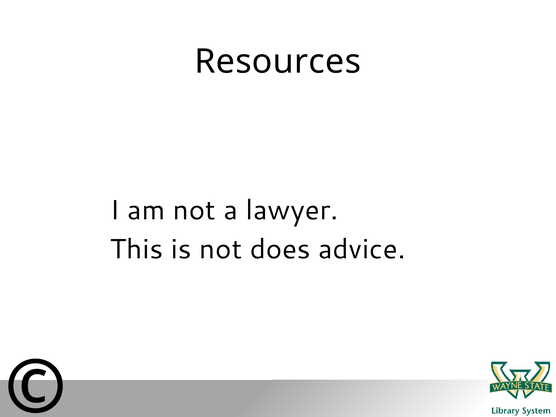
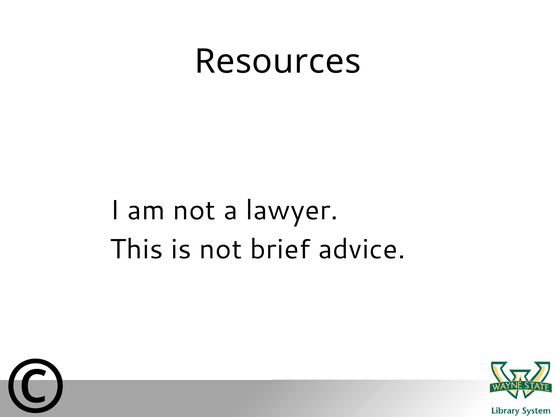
does: does -> brief (280, 249)
